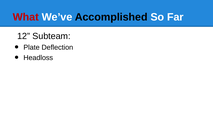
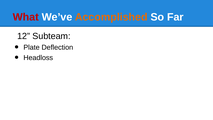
Accomplished colour: black -> orange (111, 17)
